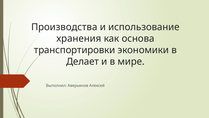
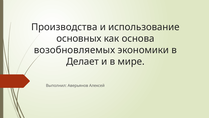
хранения: хранения -> основных (79, 38)
транспортировки: транспортировки -> возобновляемых (75, 50)
